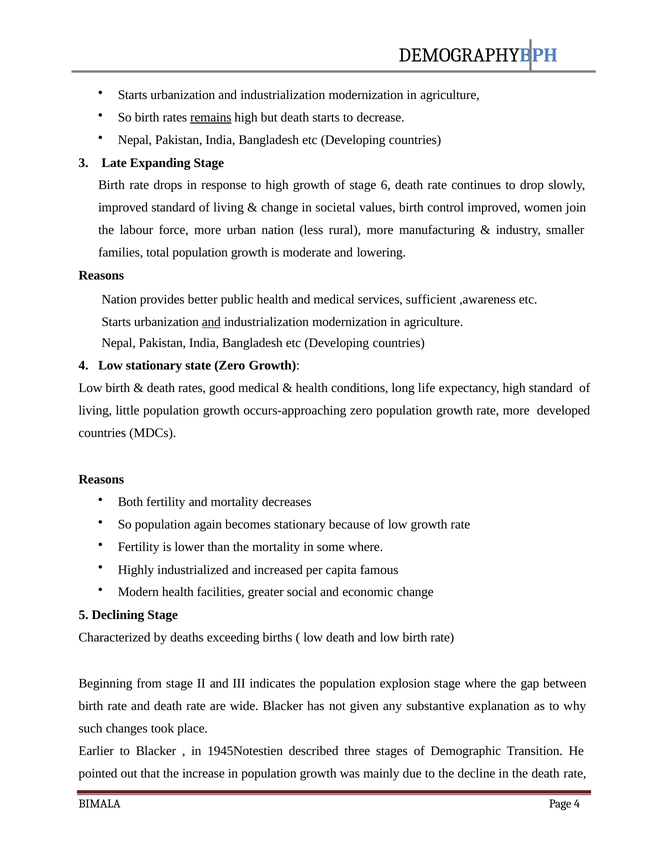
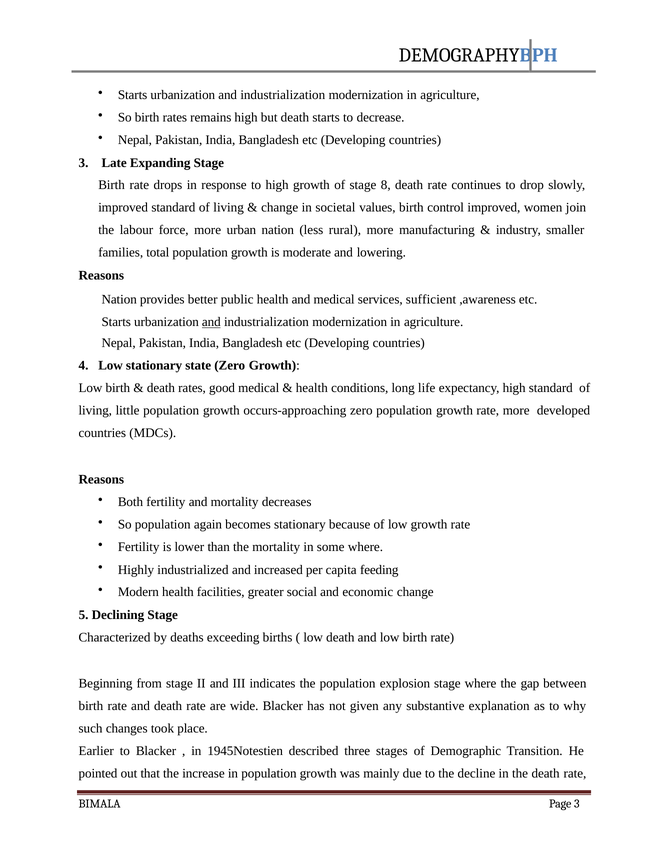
remains underline: present -> none (211, 117)
6: 6 -> 8 (386, 185)
famous: famous -> feeding (379, 570)
Page 4: 4 -> 3 (577, 804)
